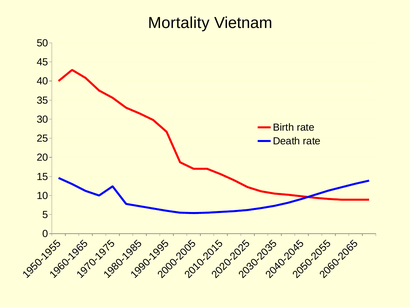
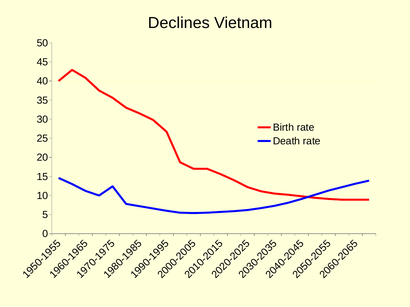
Mortality: Mortality -> Declines (179, 23)
